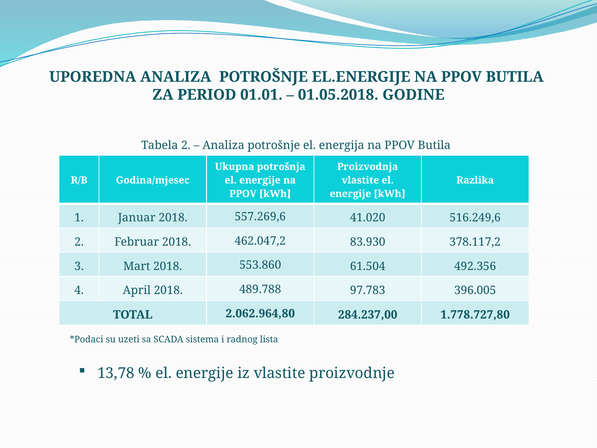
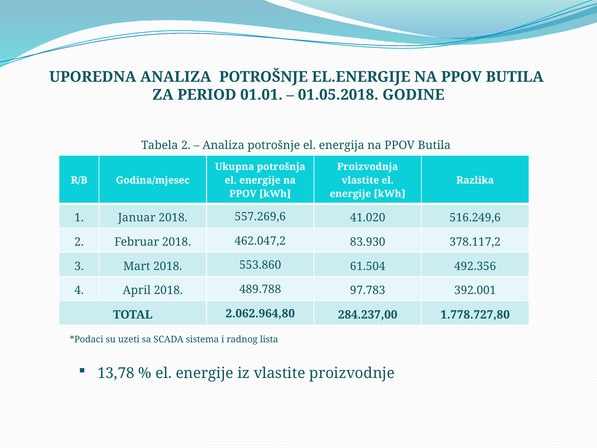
396.005: 396.005 -> 392.001 (475, 290)
